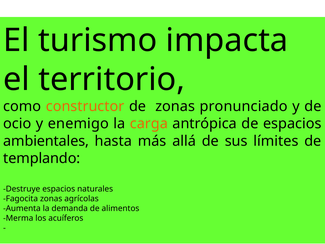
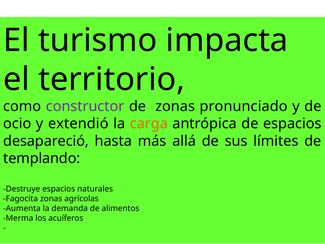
constructor colour: orange -> purple (85, 106)
enemigo: enemigo -> extendió (78, 124)
ambientales: ambientales -> desapareció (46, 141)
